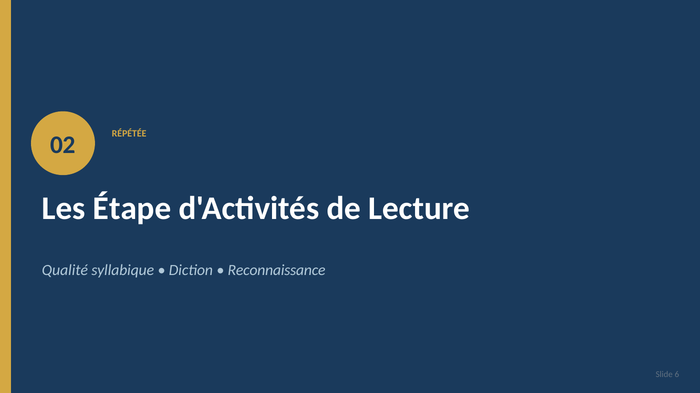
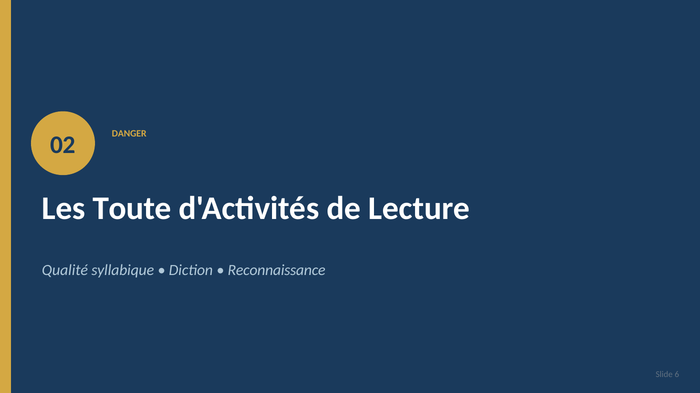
RÉPÉTÉE: RÉPÉTÉE -> DANGER (129, 134)
Étape: Étape -> Toute (132, 209)
